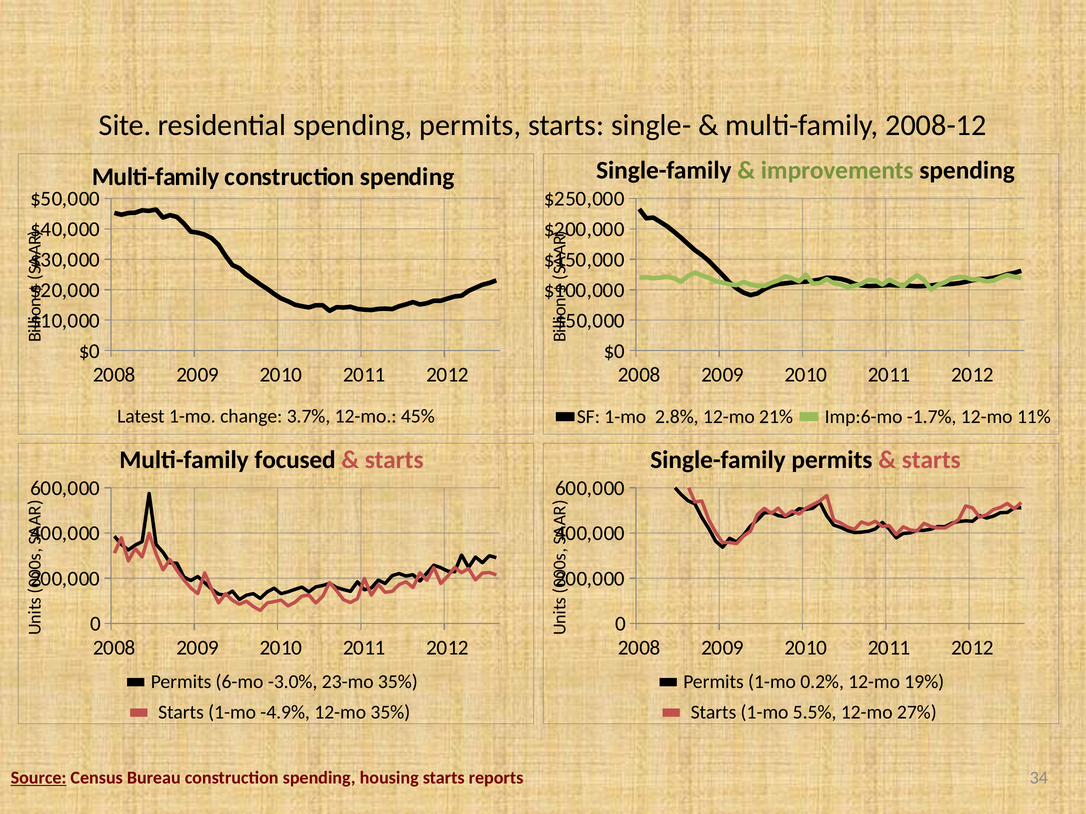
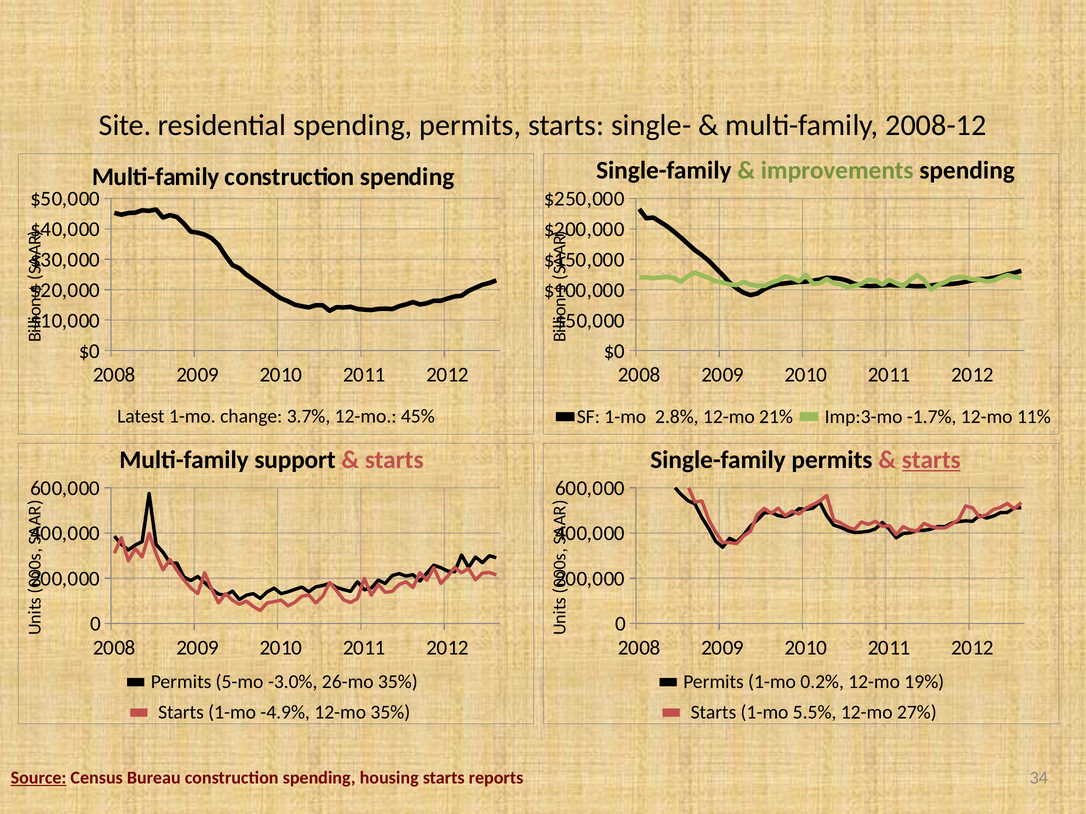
Imp:6-mo: Imp:6-mo -> Imp:3-mo (864, 417)
focused: focused -> support (295, 460)
starts underline: none -> present (931, 460)
6-mo: 6-mo -> 5-mo (240, 682)
23-mo: 23-mo -> 26-mo (348, 682)
